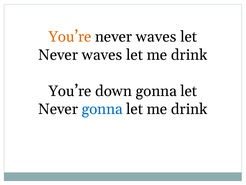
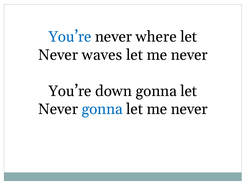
You’re colour: orange -> blue (70, 37)
waves: waves -> where (156, 37)
drink: drink -> never (189, 55)
drink: drink -> never (189, 109)
